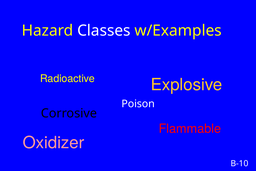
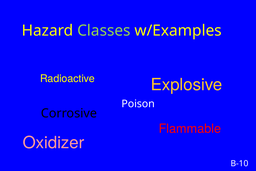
Classes colour: white -> light green (104, 30)
